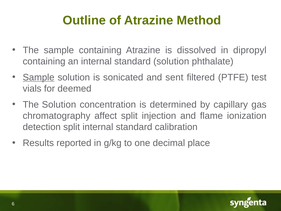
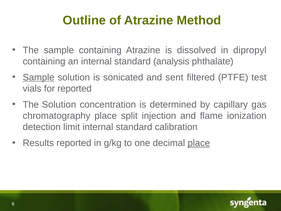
standard solution: solution -> analysis (171, 61)
for deemed: deemed -> reported (75, 89)
chromatography affect: affect -> place (106, 116)
detection split: split -> limit (72, 127)
place underline: none -> present (199, 143)
